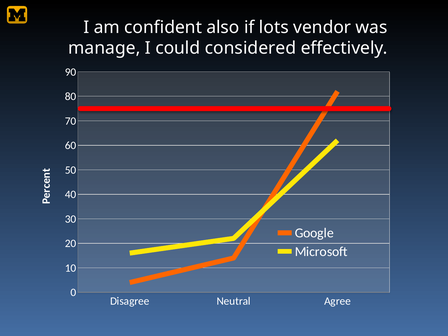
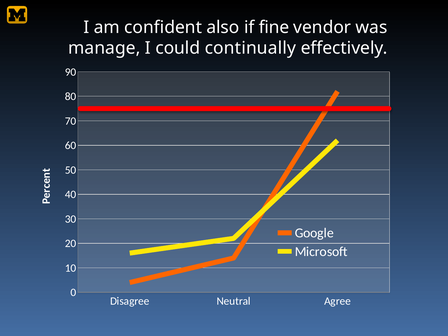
lots: lots -> fine (274, 27)
considered: considered -> continually (250, 48)
